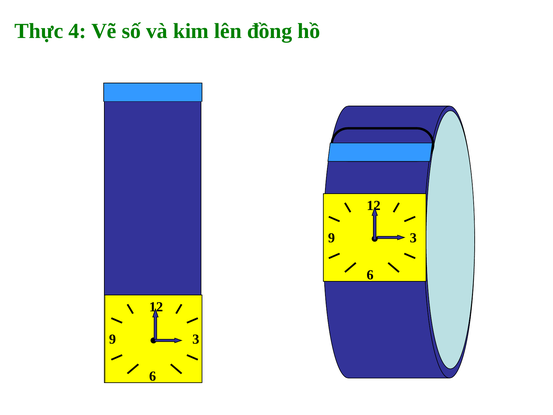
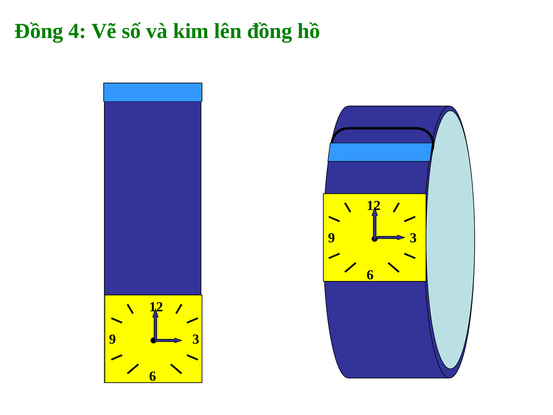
Thực: Thực -> Đồng (39, 31)
